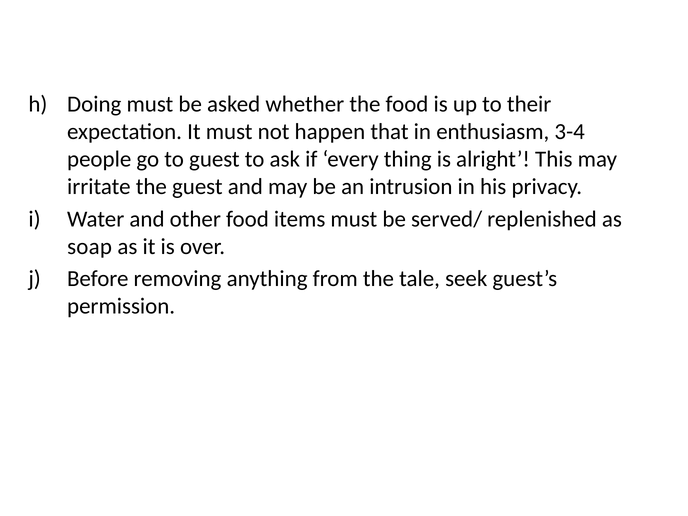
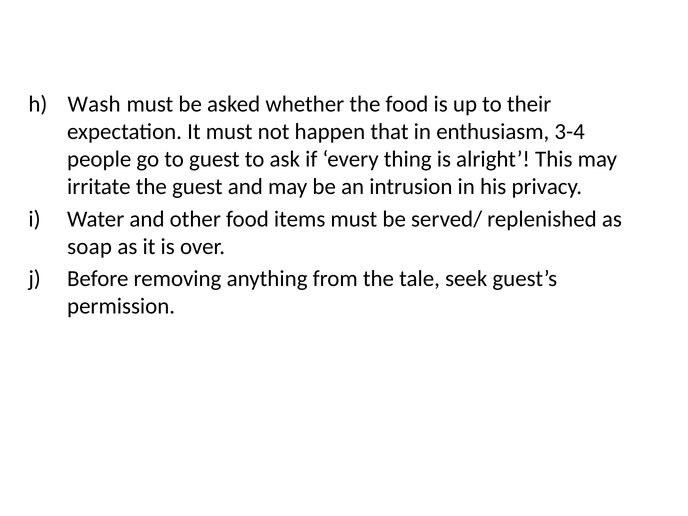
Doing: Doing -> Wash (94, 104)
